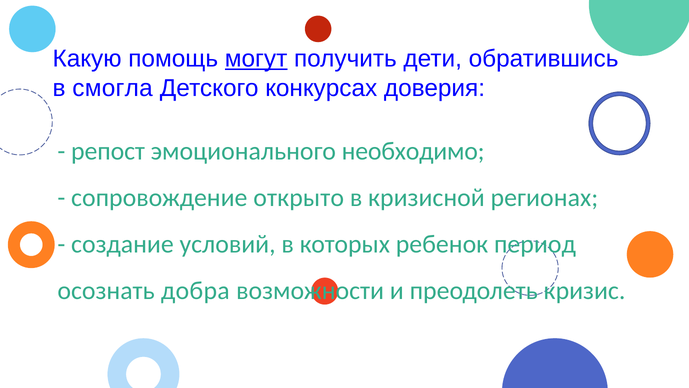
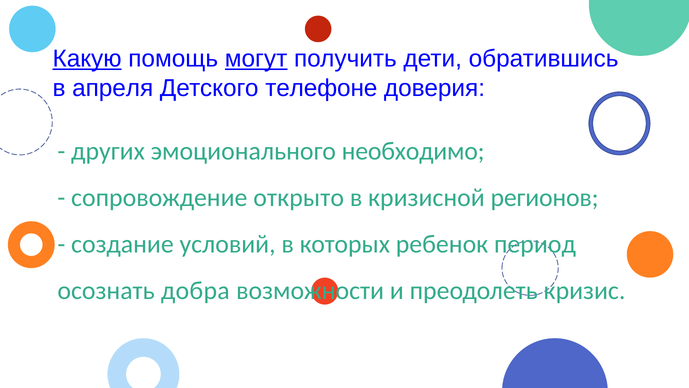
Какую underline: none -> present (87, 59)
смогла: смогла -> апреля (113, 88)
конкурсах: конкурсах -> телефоне (321, 88)
репост: репост -> других (108, 151)
регионах: регионах -> регионов (545, 197)
